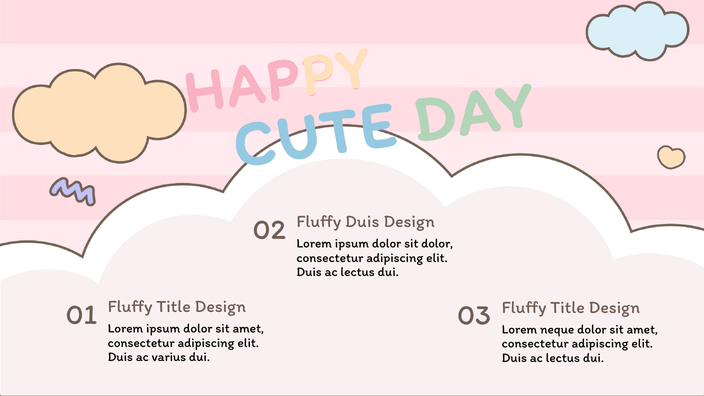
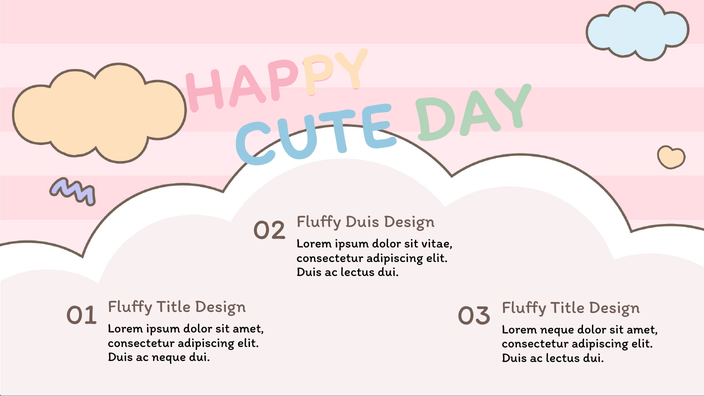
sit dolor: dolor -> vitae (437, 244)
ac varius: varius -> neque (169, 357)
